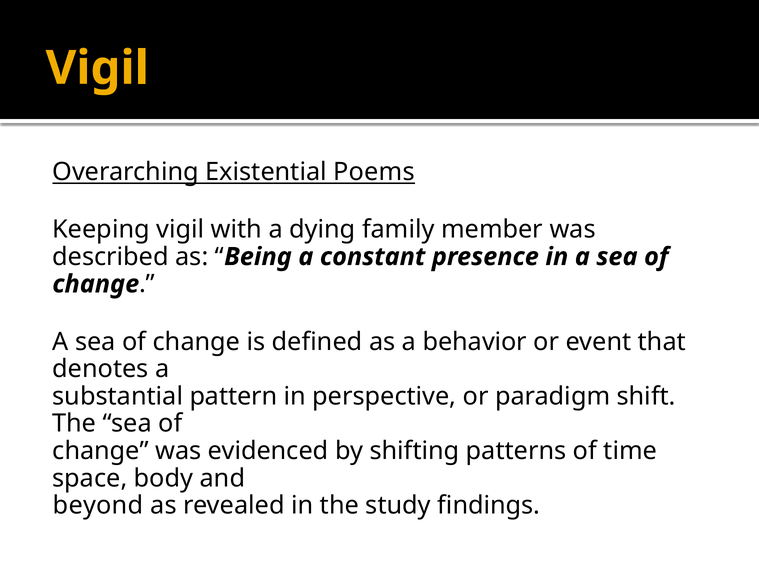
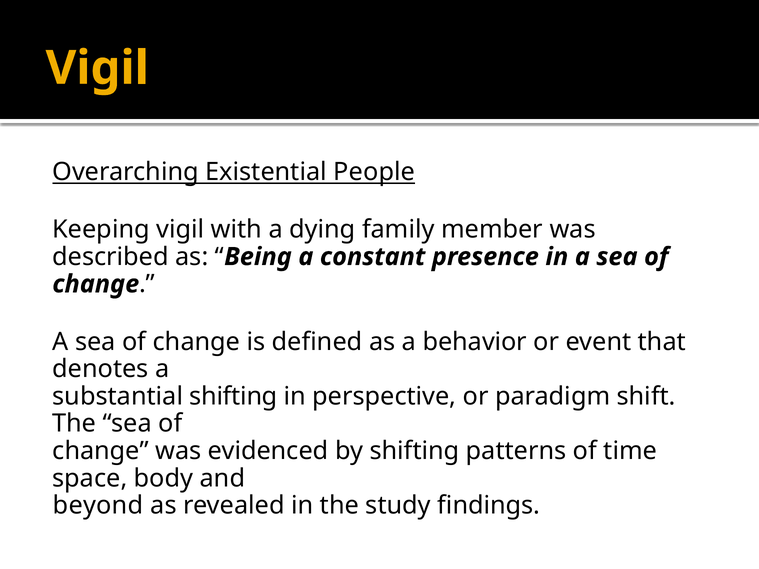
Poems: Poems -> People (374, 172)
substantial pattern: pattern -> shifting (233, 396)
